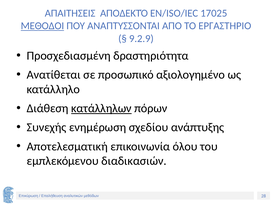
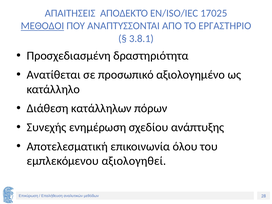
9.2.9: 9.2.9 -> 3.8.1 (141, 39)
κατάλληλων underline: present -> none (101, 108)
διαδικασιών: διαδικασιών -> αξιολογηθεί (134, 161)
